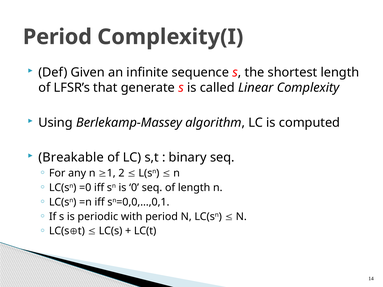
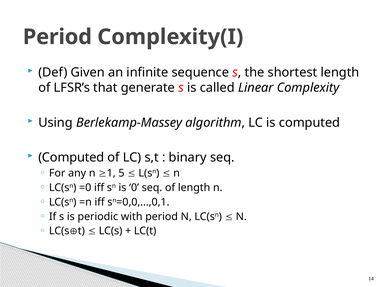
Breakable: Breakable -> Computed (71, 158)
2: 2 -> 5 (121, 173)
